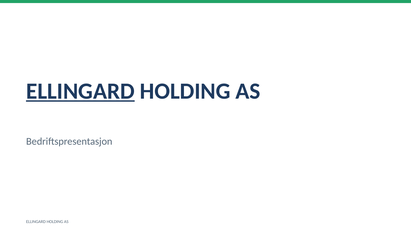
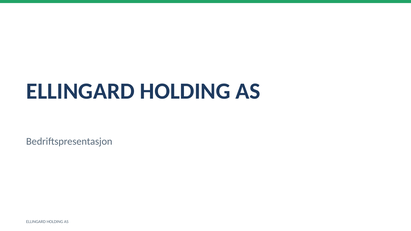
ELLINGARD underline: present -> none (80, 91)
